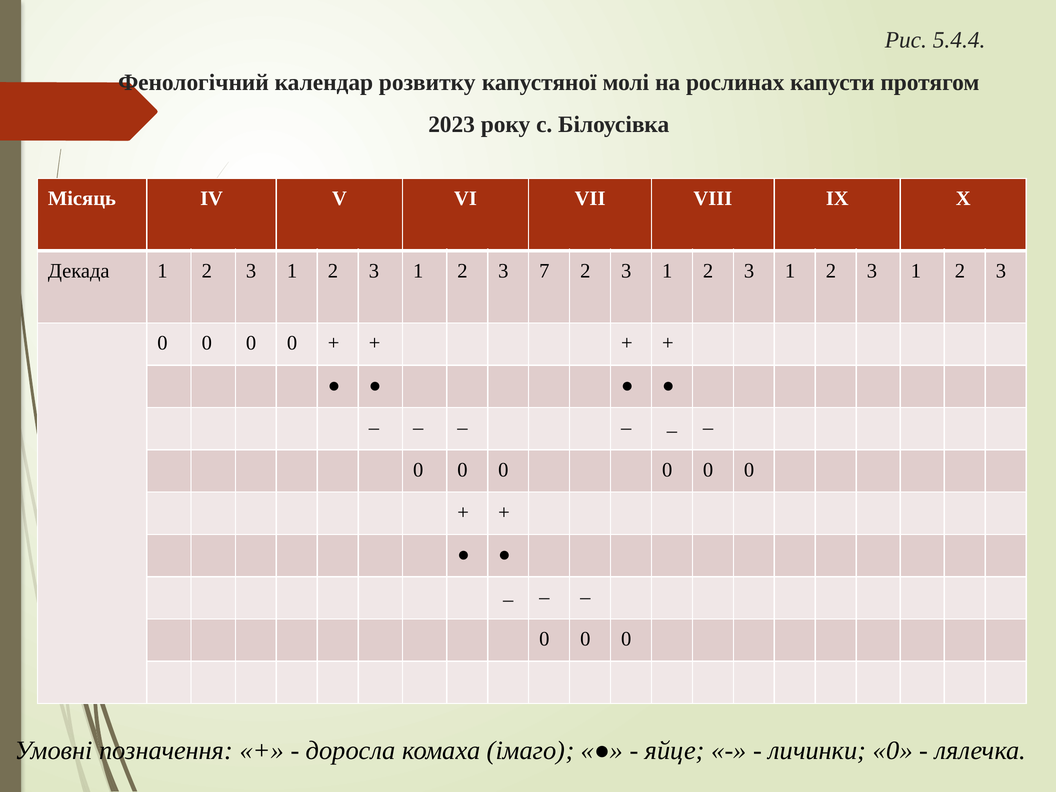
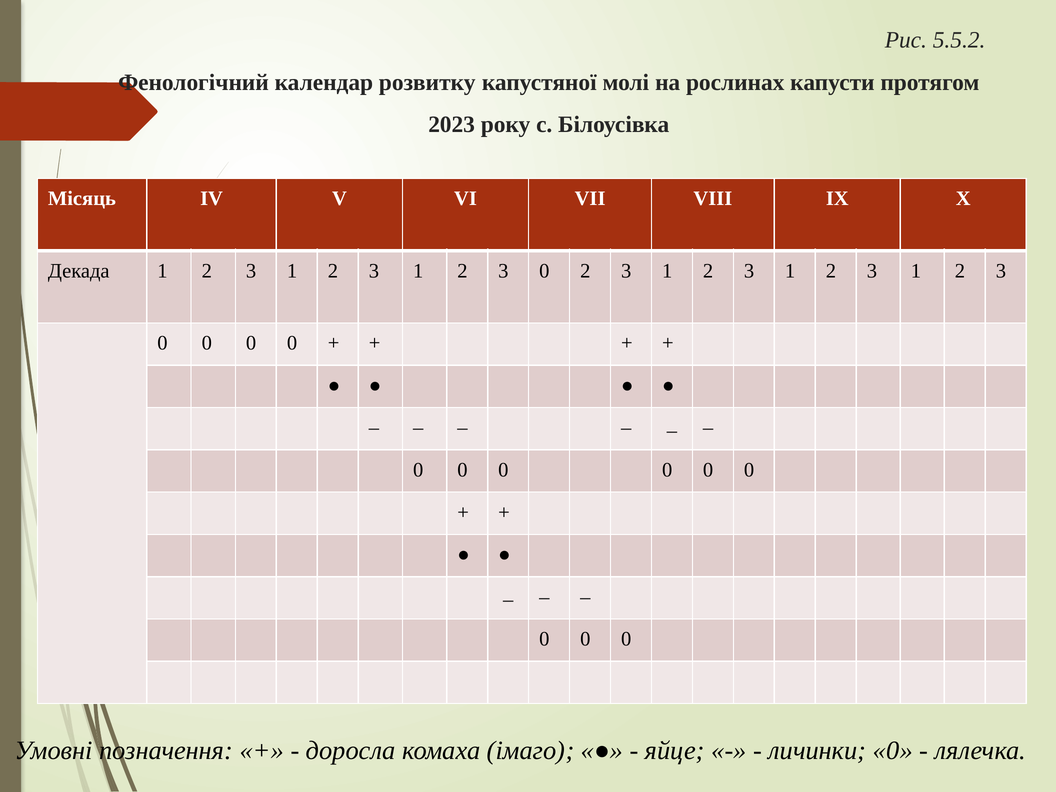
5.4.4: 5.4.4 -> 5.5.2 (959, 40)
7: 7 -> 0 (544, 271)
